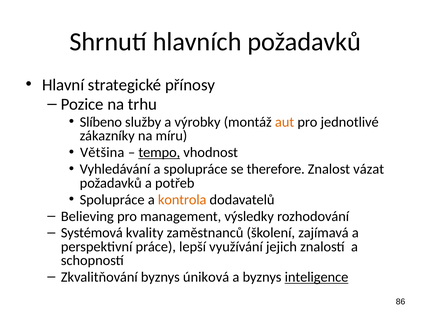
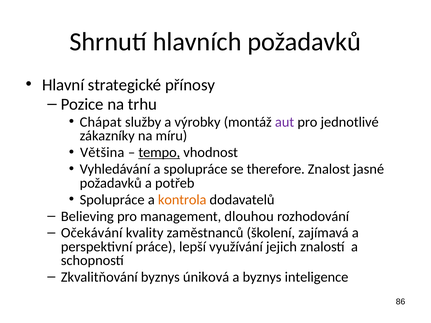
Slíbeno: Slíbeno -> Chápat (101, 122)
aut colour: orange -> purple (285, 122)
vázat: vázat -> jasné (369, 169)
výsledky: výsledky -> dlouhou (249, 216)
Systémová: Systémová -> Očekávání (92, 233)
inteligence underline: present -> none (316, 277)
